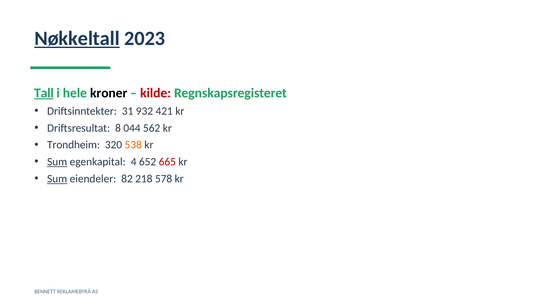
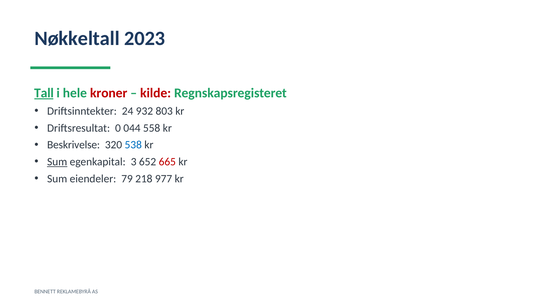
Nøkkeltall underline: present -> none (77, 39)
kroner colour: black -> red (109, 93)
31: 31 -> 24 (128, 111)
421: 421 -> 803 (164, 111)
8: 8 -> 0 (118, 128)
562: 562 -> 558 (152, 128)
Trondheim: Trondheim -> Beskrivelse (74, 145)
538 colour: orange -> blue (133, 145)
4: 4 -> 3 (134, 162)
Sum underline: present -> none (57, 179)
82: 82 -> 79 (127, 179)
578: 578 -> 977 (164, 179)
